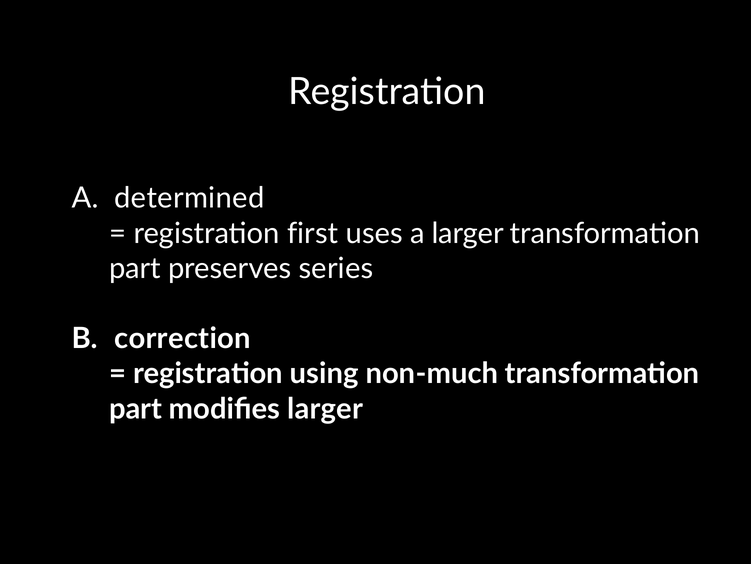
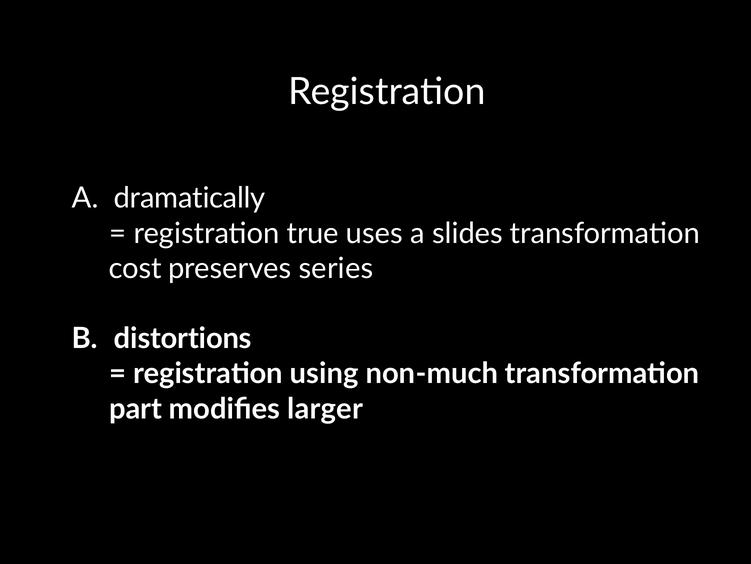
determined: determined -> dramatically (190, 198)
first: first -> true (313, 233)
a larger: larger -> slides (468, 233)
part: part -> cost (135, 268)
correction: correction -> distortions (183, 338)
